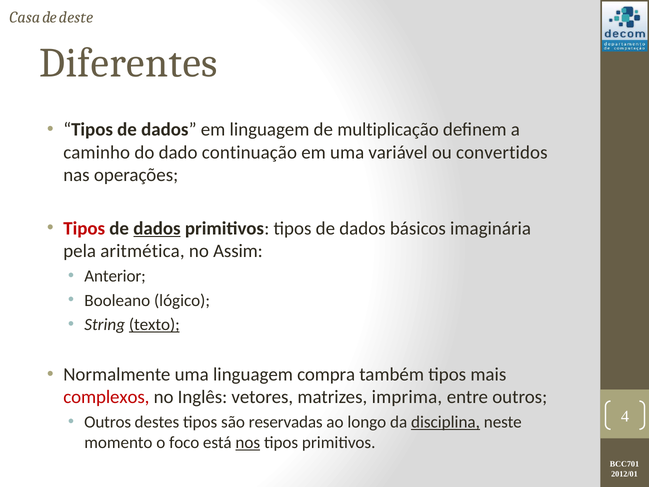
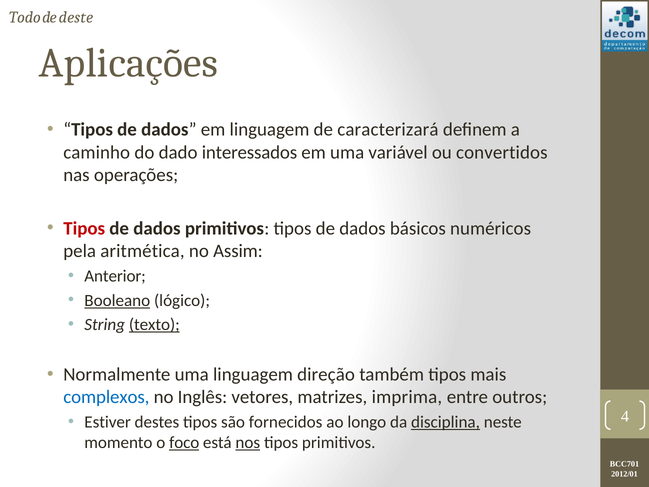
Casa: Casa -> Todo (25, 17)
Diferentes: Diferentes -> Aplicações (129, 63)
multiplicação: multiplicação -> caracterizará (388, 130)
continuação: continuação -> interessados (249, 152)
dados underline: present -> none (157, 228)
imaginária: imaginária -> numéricos (491, 228)
Booleano underline: none -> present (117, 300)
compra: compra -> direção (326, 374)
complexos colour: red -> blue (106, 397)
Outros: Outros -> Estiver (108, 422)
reservadas: reservadas -> fornecidos (286, 422)
foco underline: none -> present (184, 443)
